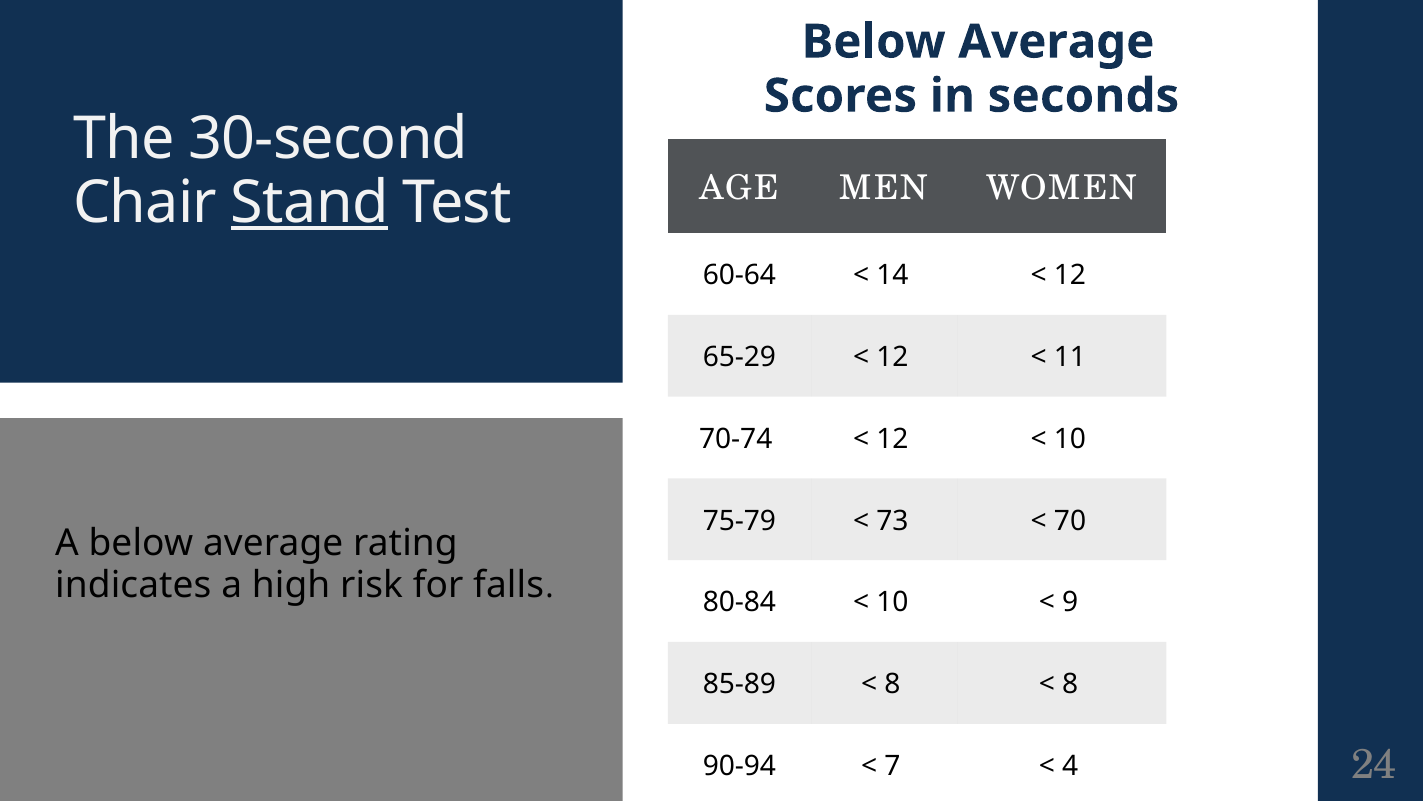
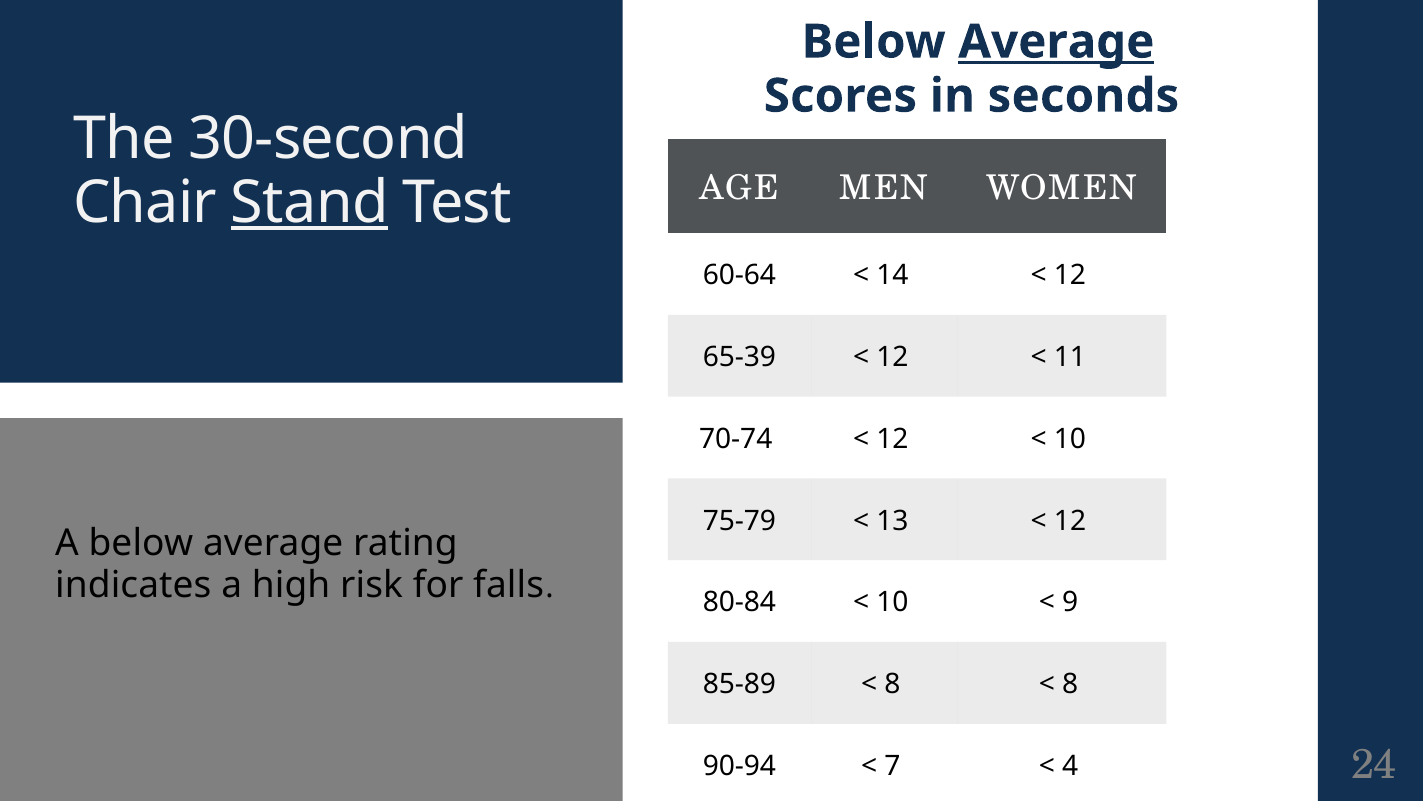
Average underline: none -> present (1056, 42)
65-29: 65-29 -> 65-39 (739, 357)
73: 73 -> 13 (892, 521)
70: 70 -> 12 (1070, 521)
